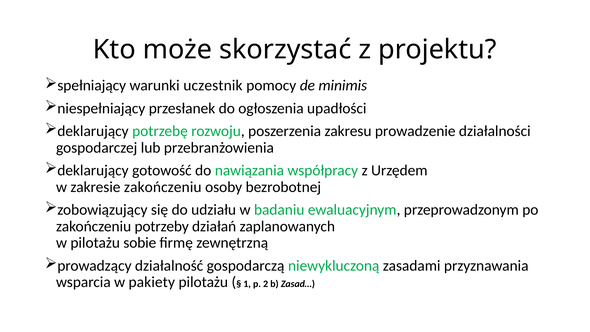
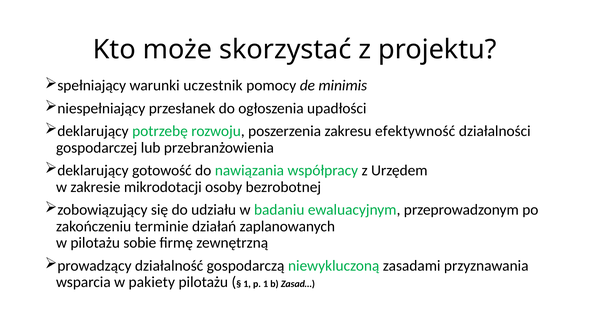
prowadzenie: prowadzenie -> efektywność (415, 131)
zakresie zakończeniu: zakończeniu -> mikrodotacji (163, 187)
potrzeby: potrzeby -> terminie (162, 226)
p 2: 2 -> 1 (266, 284)
